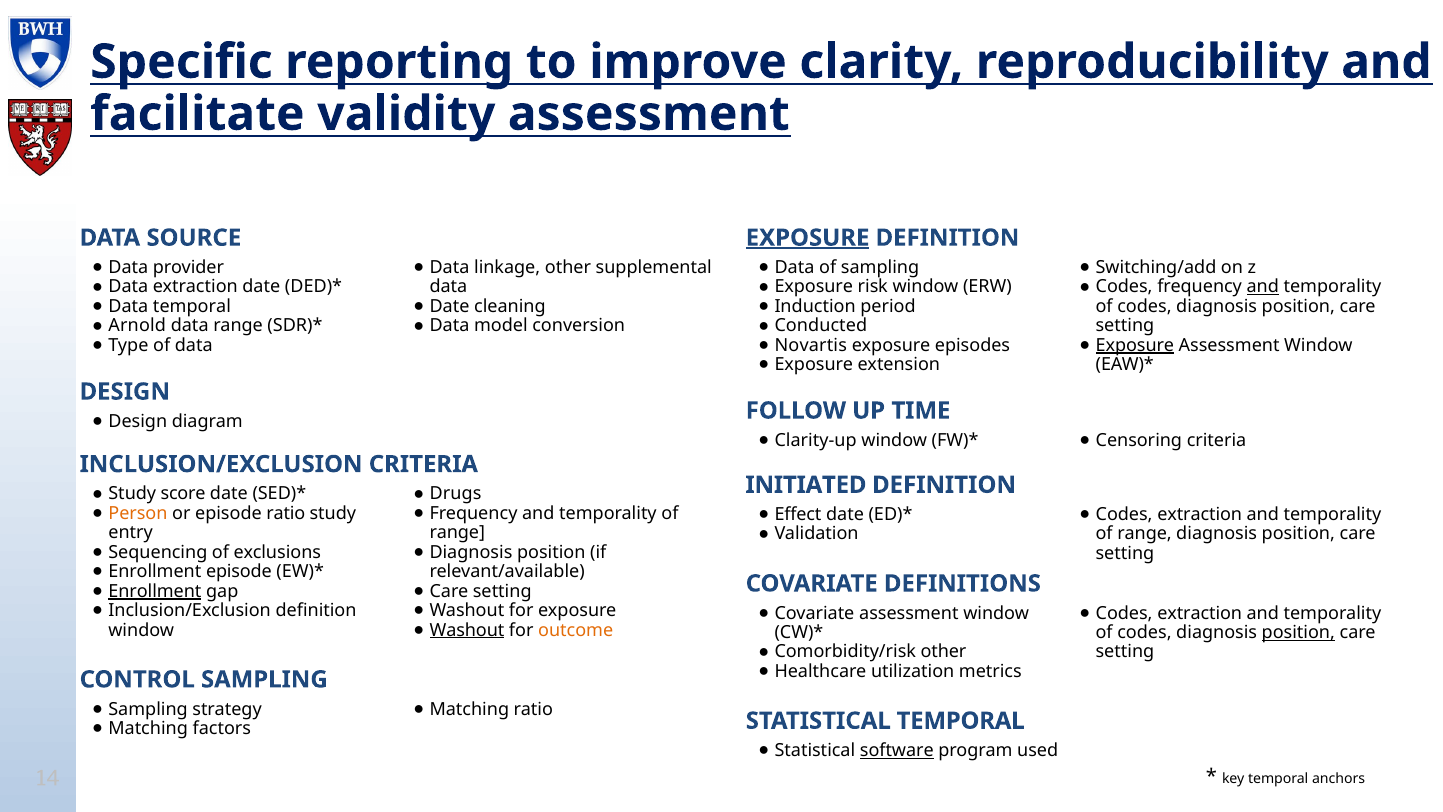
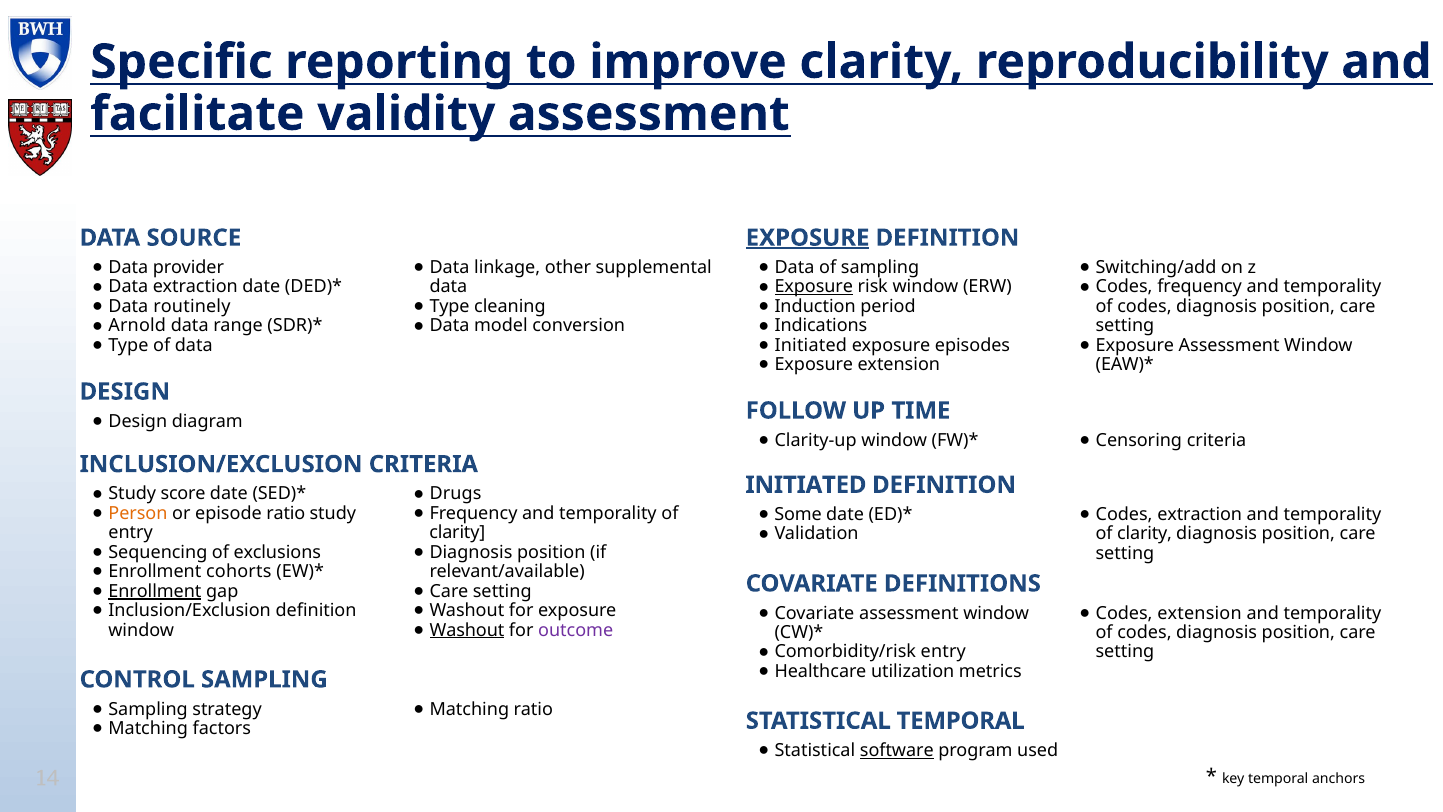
Exposure underline: none -> present (814, 287)
and underline: present -> none (1263, 287)
Data temporal: temporal -> routinely (192, 306)
Date: Date -> Type (450, 306)
Conducted: Conducted -> Indications (821, 326)
Novartis: Novartis -> Initiated (811, 345)
Exposure underline: present -> none (1135, 345)
Effect: Effect -> Some (798, 514)
range: range -> clarity (457, 533)
range: range -> clarity (1145, 534)
Enrollment episode: episode -> cohorts (239, 572)
extraction: extraction -> extension (1200, 613)
outcome colour: orange -> purple (576, 630)
position underline: present -> none (1298, 632)
Comorbidity/risk other: other -> entry (943, 652)
